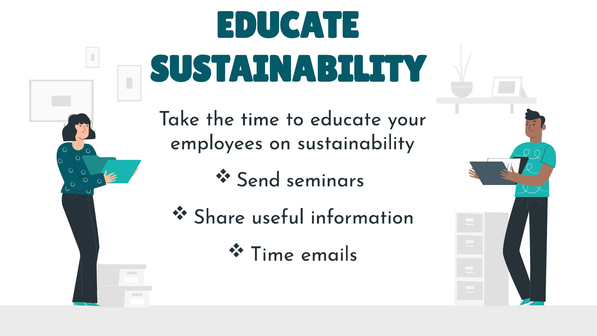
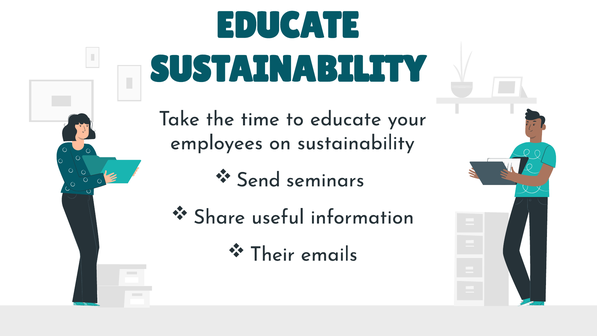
Time: Time -> Their (272, 254)
